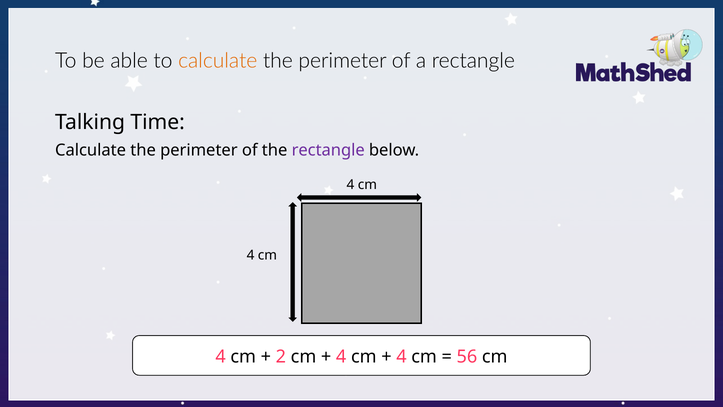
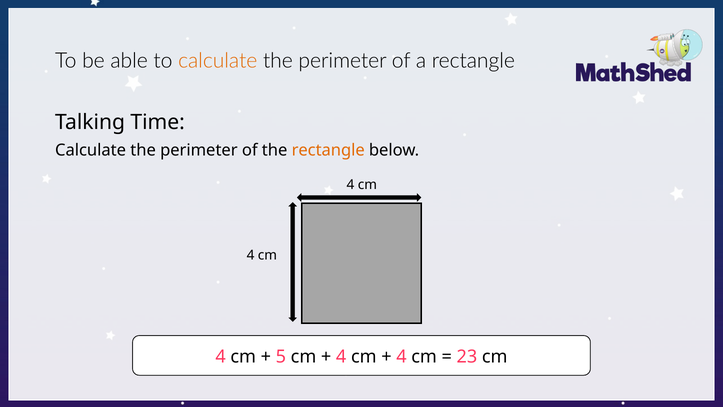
rectangle colour: purple -> orange (328, 150)
2: 2 -> 5 (281, 356)
56: 56 -> 23 (467, 356)
